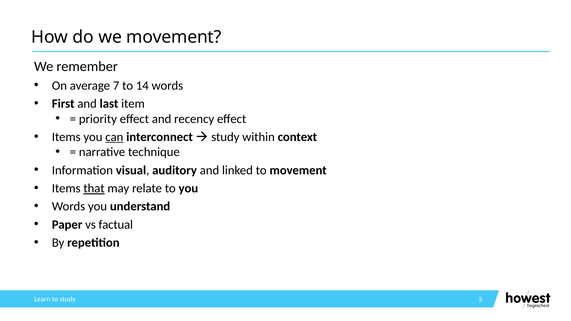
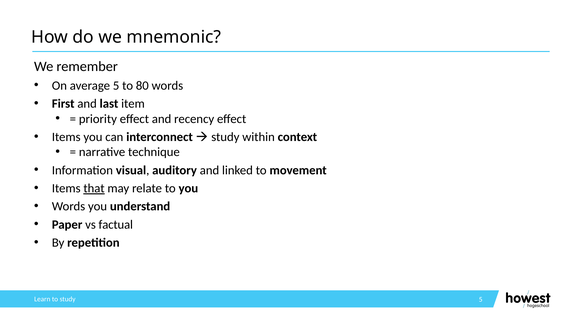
we movement: movement -> mnemonic (174, 37)
average 7: 7 -> 5 (116, 86)
14: 14 -> 80 (142, 86)
can underline: present -> none (114, 137)
